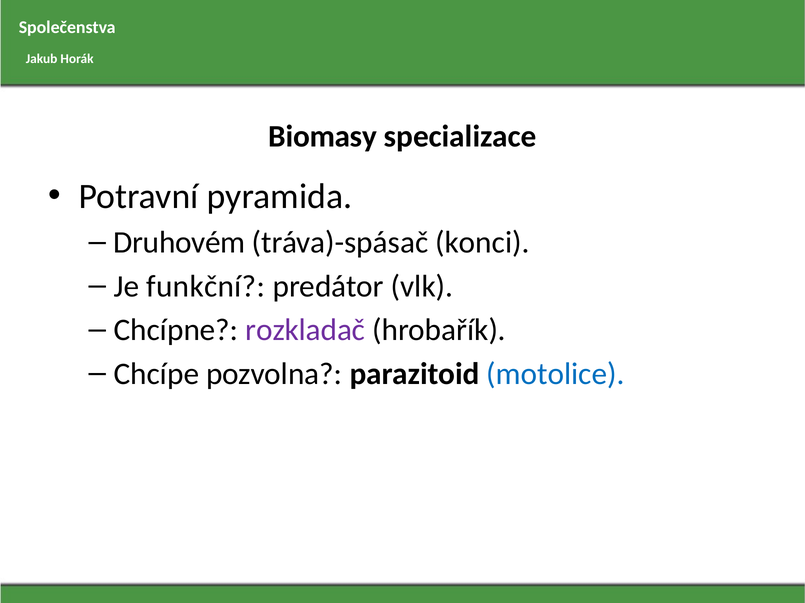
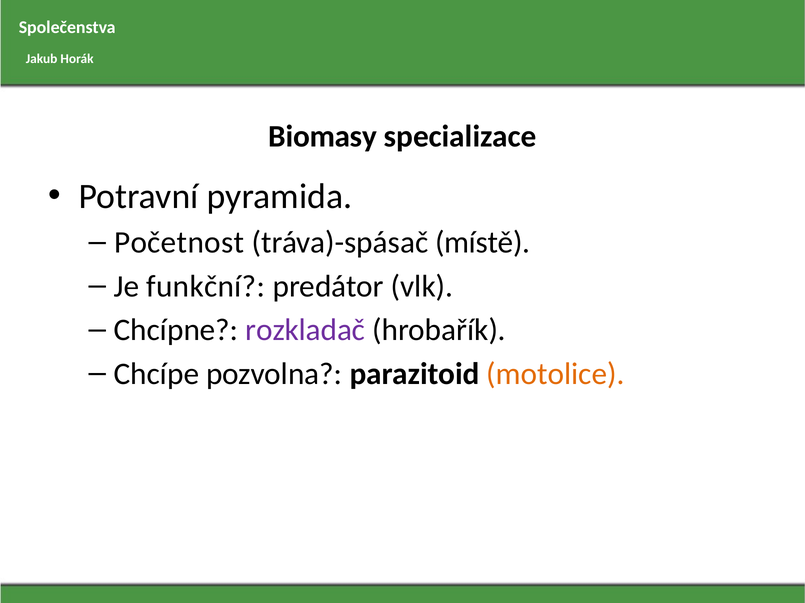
Druhovém: Druhovém -> Početnost (179, 243)
konci: konci -> místě (483, 243)
motolice colour: blue -> orange (555, 374)
